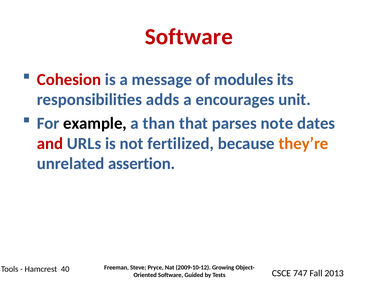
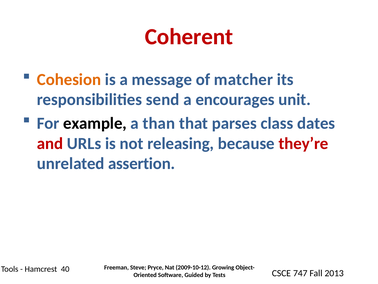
Software: Software -> Coherent (189, 37)
Cohesion colour: red -> orange (69, 79)
modules: modules -> matcher (243, 79)
adds: adds -> send (163, 99)
note: note -> class (277, 123)
fertilized: fertilized -> releasing (181, 143)
they’re colour: orange -> red (303, 143)
